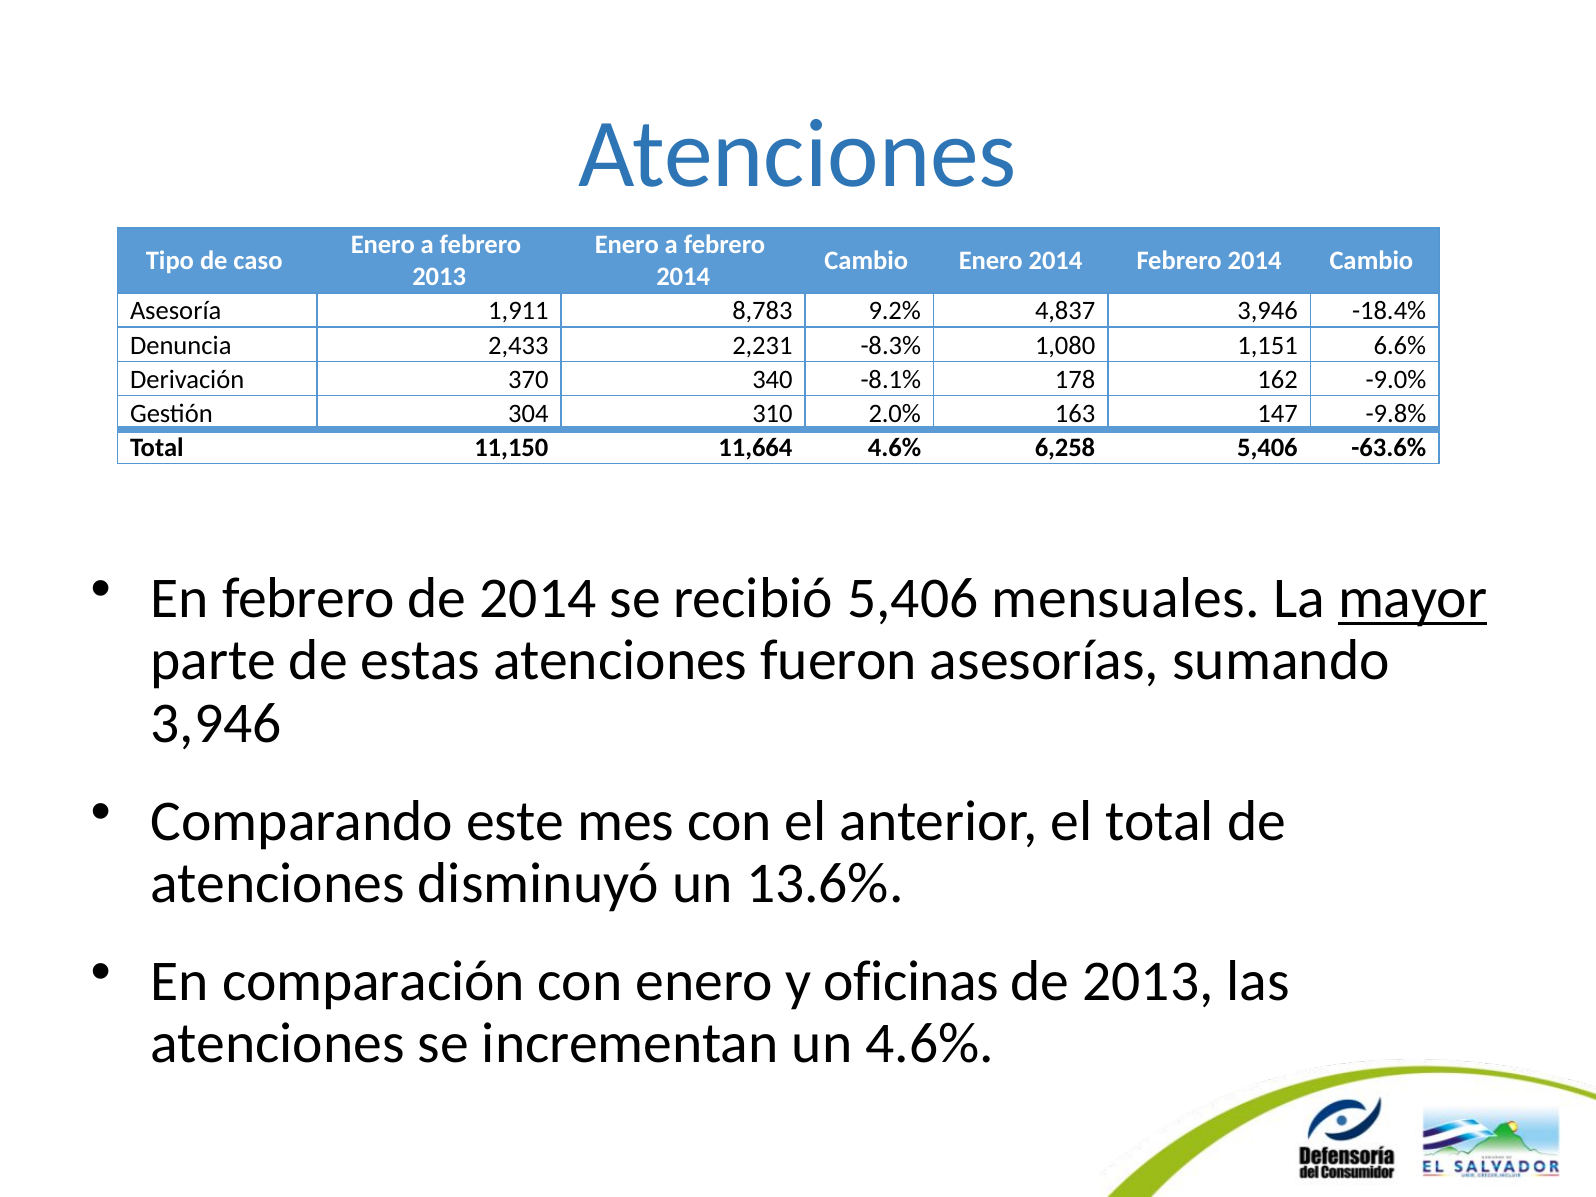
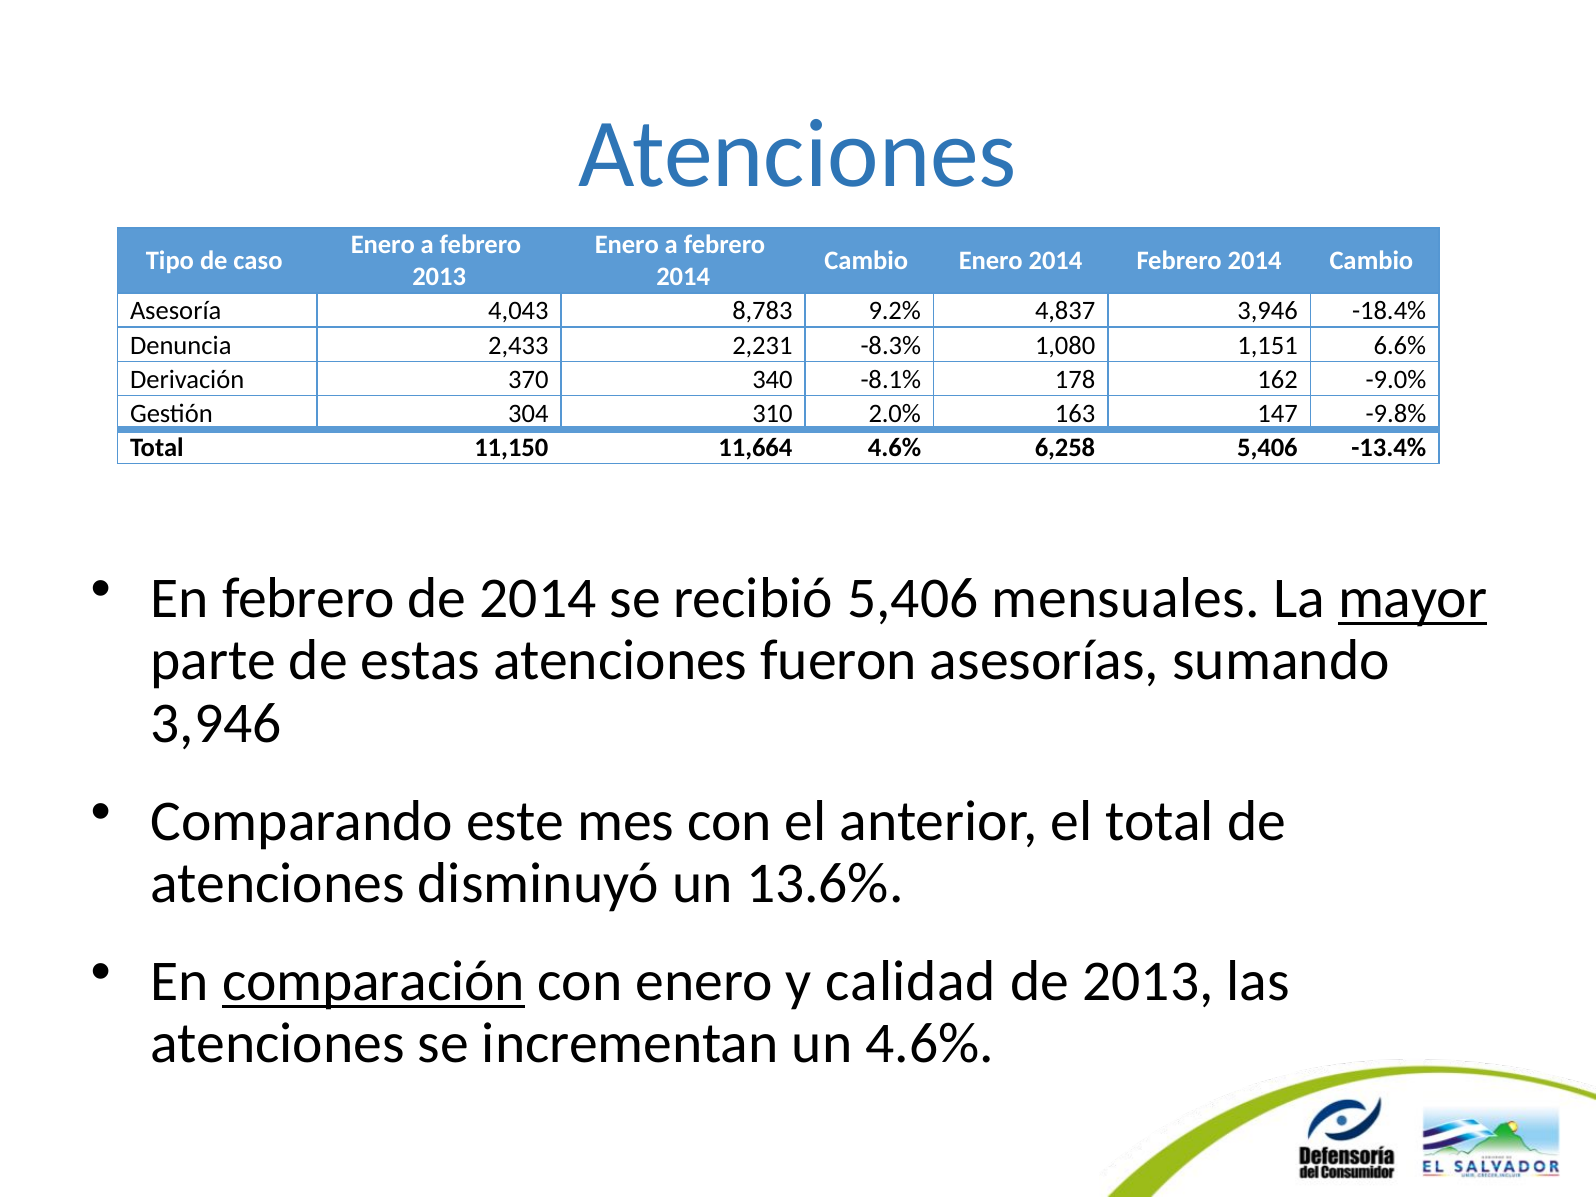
1,911: 1,911 -> 4,043 (518, 311)
-63.6%: -63.6% -> -13.4% (1389, 448)
comparación underline: none -> present (373, 982)
oficinas: oficinas -> calidad (911, 982)
